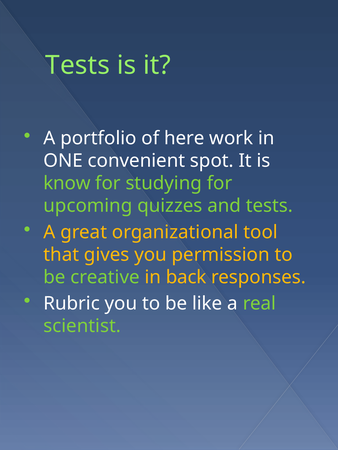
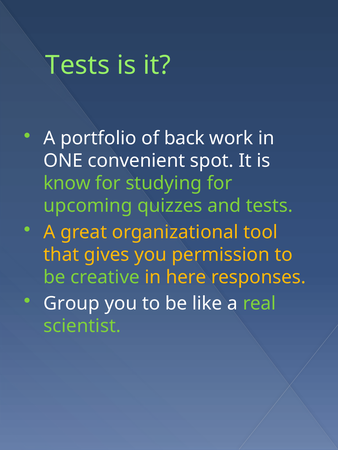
here: here -> back (184, 139)
back: back -> here (186, 277)
Rubric: Rubric -> Group (72, 304)
